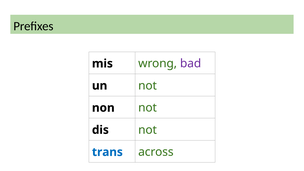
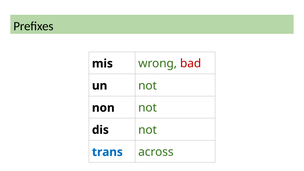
bad colour: purple -> red (191, 64)
